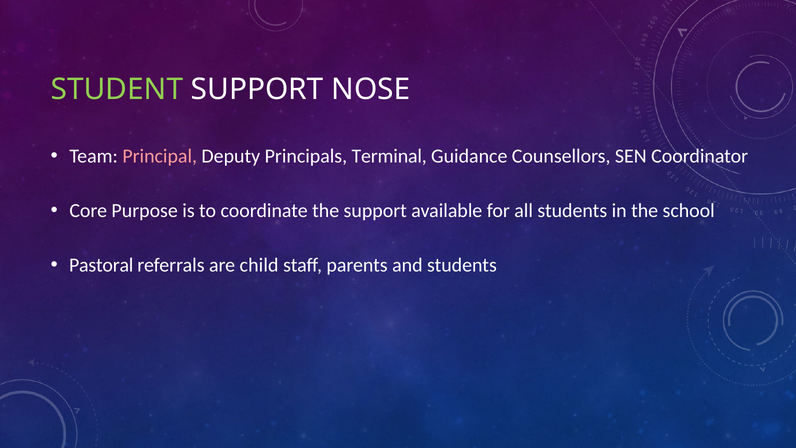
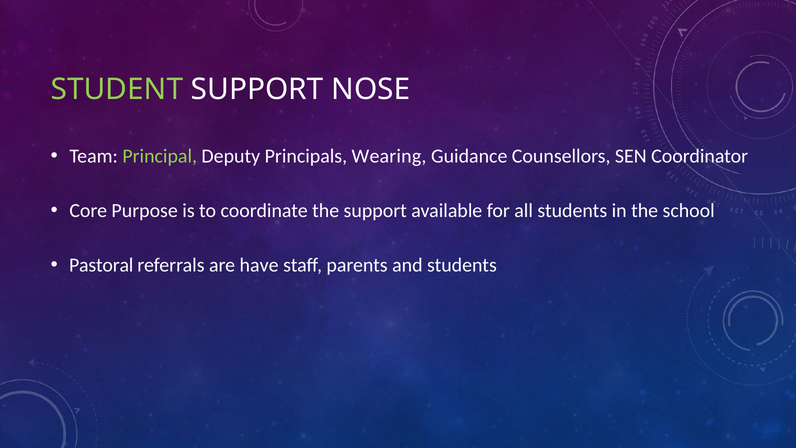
Principal colour: pink -> light green (160, 156)
Terminal: Terminal -> Wearing (389, 156)
child: child -> have (259, 265)
